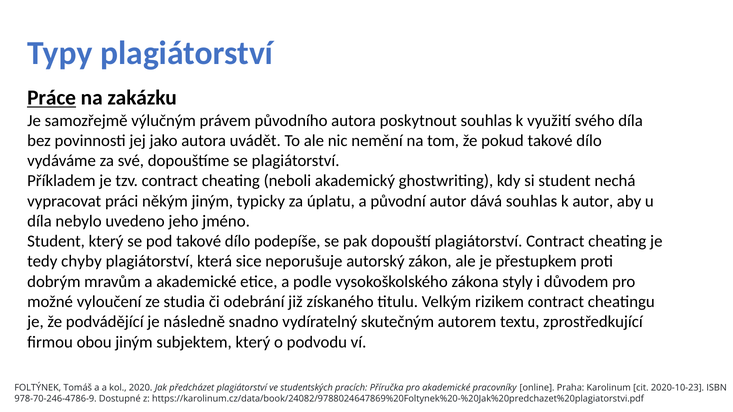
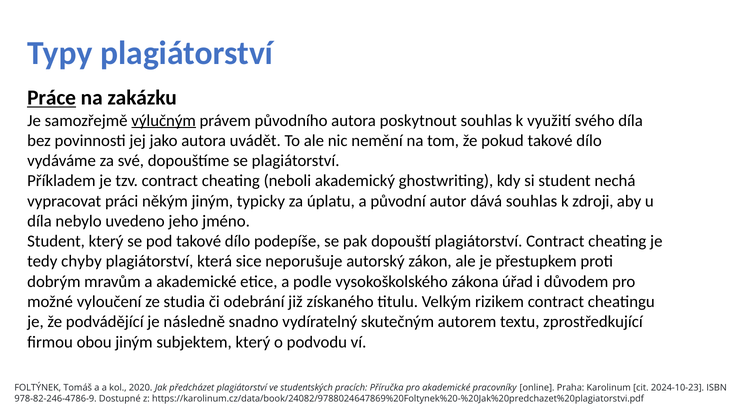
výlučným underline: none -> present (164, 121)
k autor: autor -> zdroji (593, 201)
styly: styly -> úřad (518, 282)
2020-10-23: 2020-10-23 -> 2024-10-23 (677, 388)
978-70-246-4786-9: 978-70-246-4786-9 -> 978-82-246-4786-9 (56, 399)
